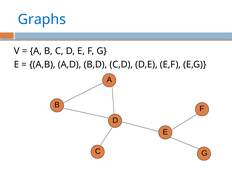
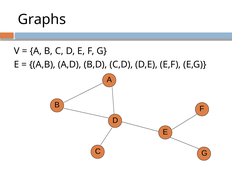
Graphs colour: blue -> black (42, 19)
